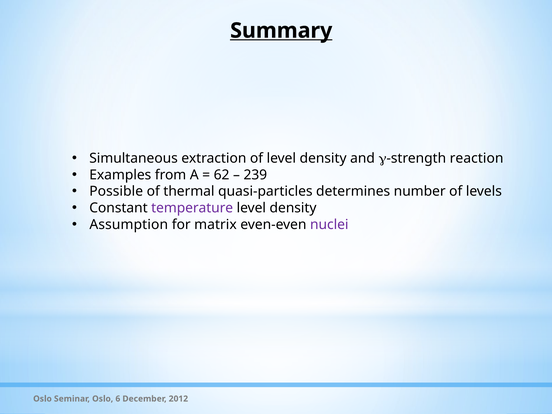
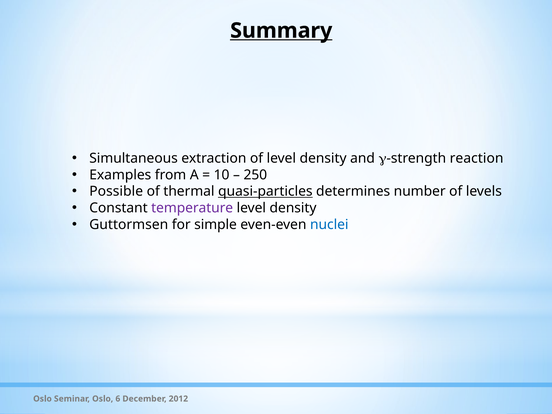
62: 62 -> 10 (222, 175)
239: 239 -> 250 (255, 175)
quasi-particles underline: none -> present (265, 191)
Assumption: Assumption -> Guttormsen (129, 225)
matrix: matrix -> simple (216, 225)
nuclei colour: purple -> blue (329, 225)
